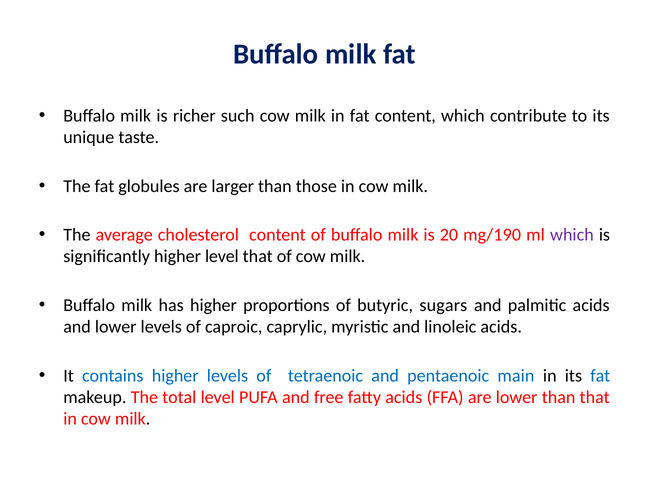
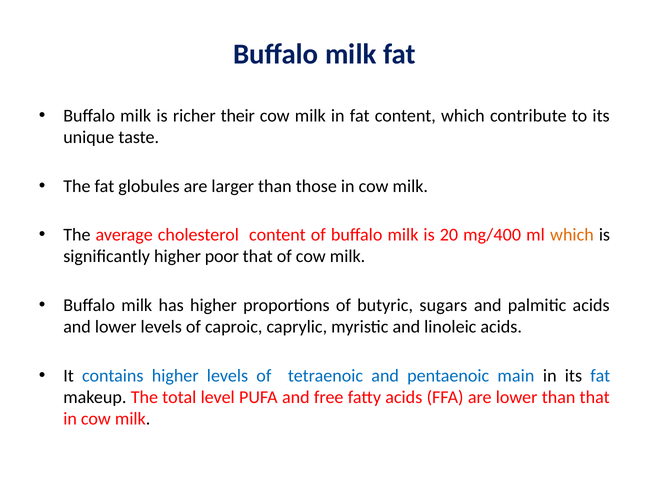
such: such -> their (238, 116)
mg/190: mg/190 -> mg/400 (492, 235)
which colour: purple -> orange (572, 235)
higher level: level -> poor (222, 256)
